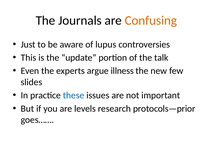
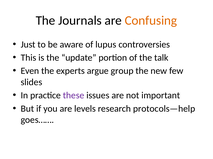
illness: illness -> group (122, 71)
these colour: blue -> purple (74, 96)
protocols—prior: protocols—prior -> protocols—help (164, 109)
